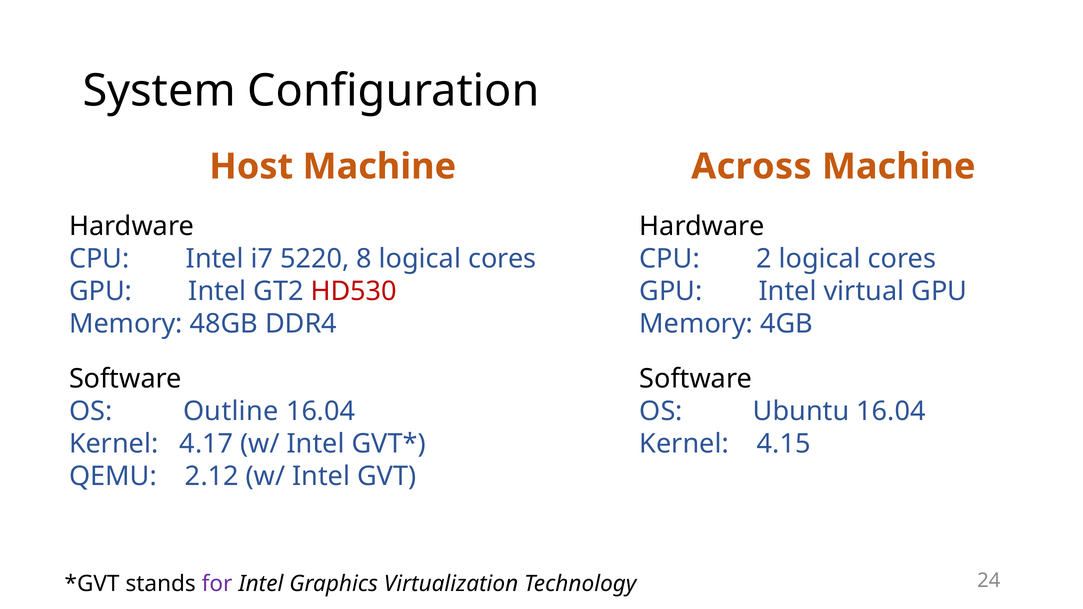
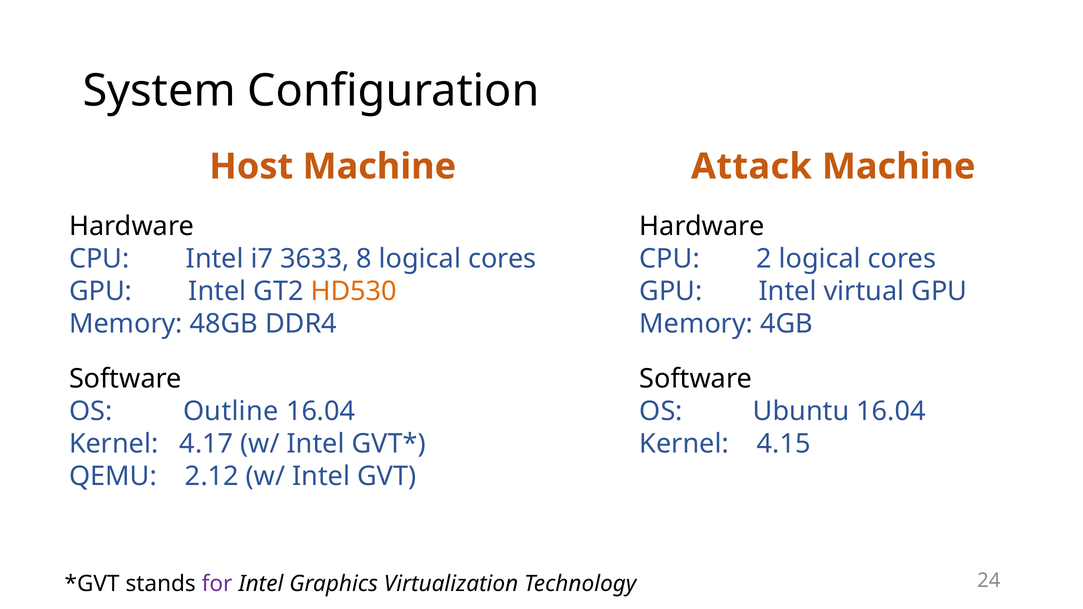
Across: Across -> Attack (751, 167)
5220: 5220 -> 3633 (315, 259)
HD530 colour: red -> orange (354, 291)
